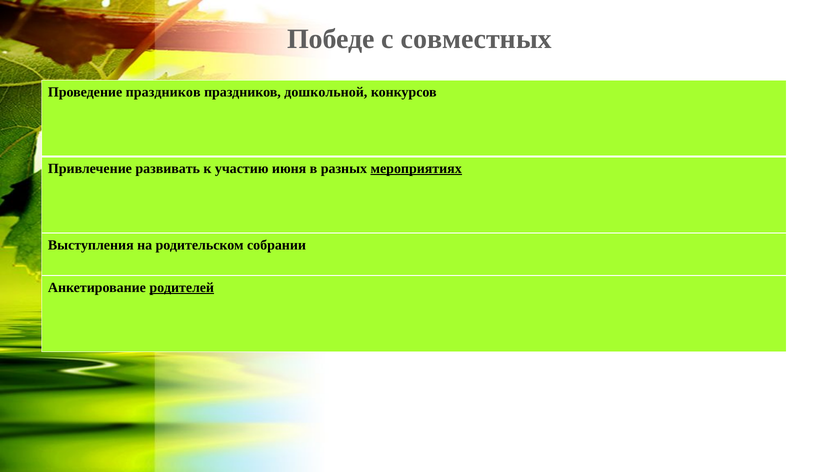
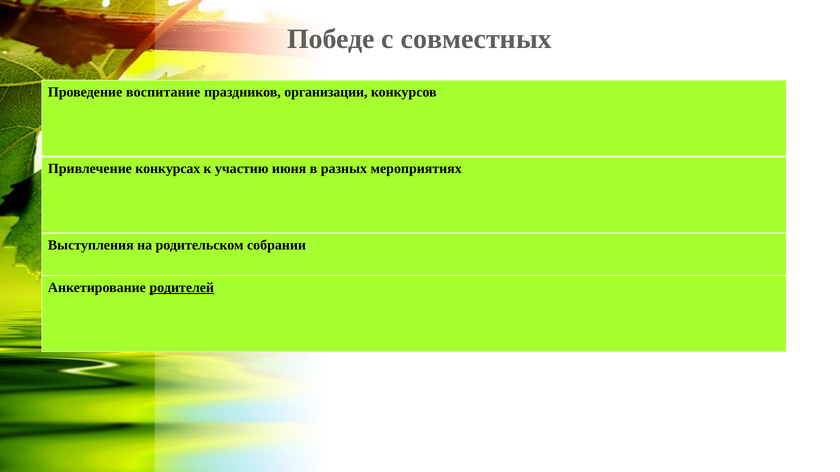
Проведение праздников: праздников -> воспитание (163, 92)
дошкольной: дошкольной -> организации (326, 92)
развивать: развивать -> конкурсах (168, 169)
мероприятиях underline: present -> none (416, 169)
